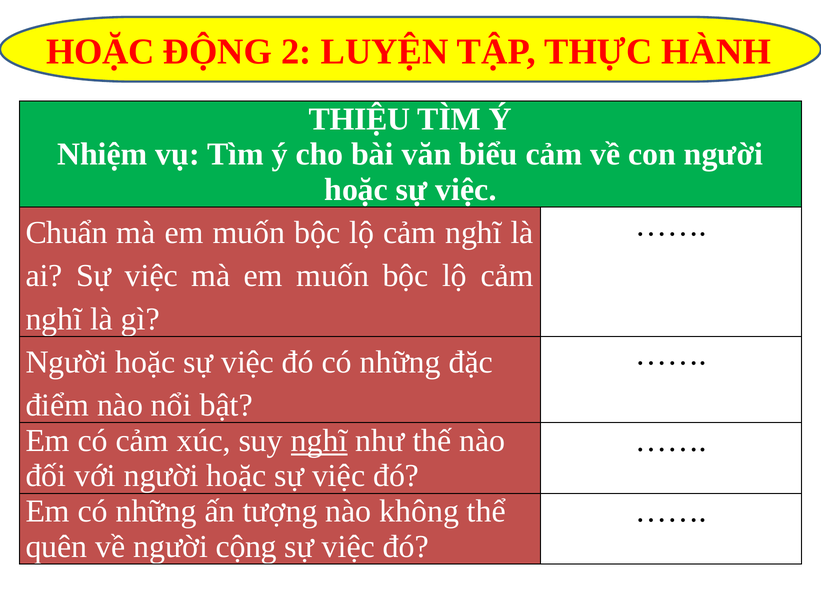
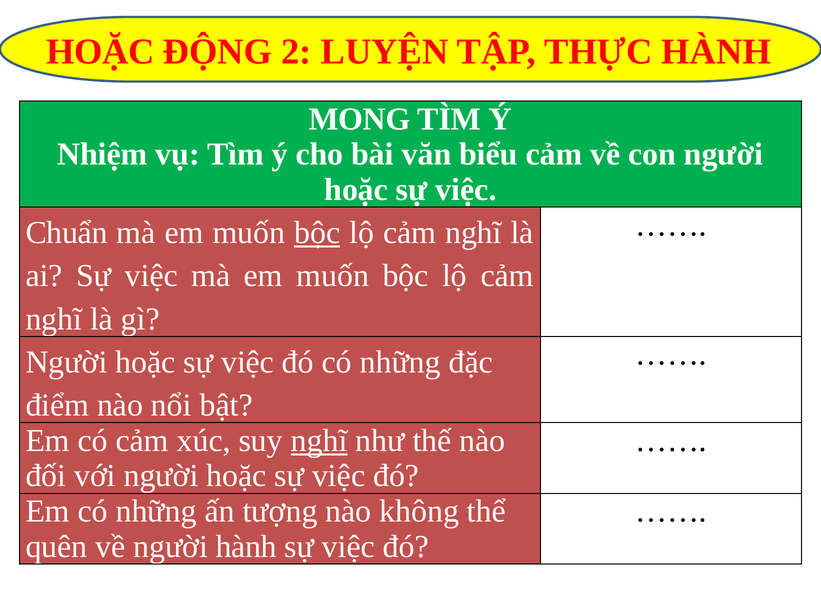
THIỆU: THIỆU -> MONG (360, 119)
bộc underline: none -> present (317, 233)
người cộng: cộng -> hành (246, 546)
